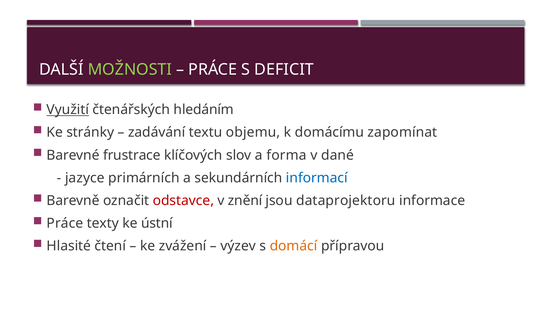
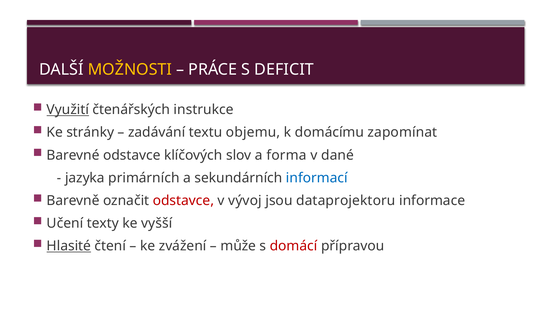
MOŽNOSTI colour: light green -> yellow (130, 70)
hledáním: hledáním -> instrukce (204, 110)
Barevné frustrace: frustrace -> odstavce (132, 155)
jazyce: jazyce -> jazyka (85, 178)
znění: znění -> vývoj (245, 201)
Práce: Práce -> Učení (65, 224)
ústní: ústní -> vyšší (157, 224)
Hlasité underline: none -> present (69, 246)
výzev: výzev -> může (238, 246)
domácí colour: orange -> red (294, 246)
